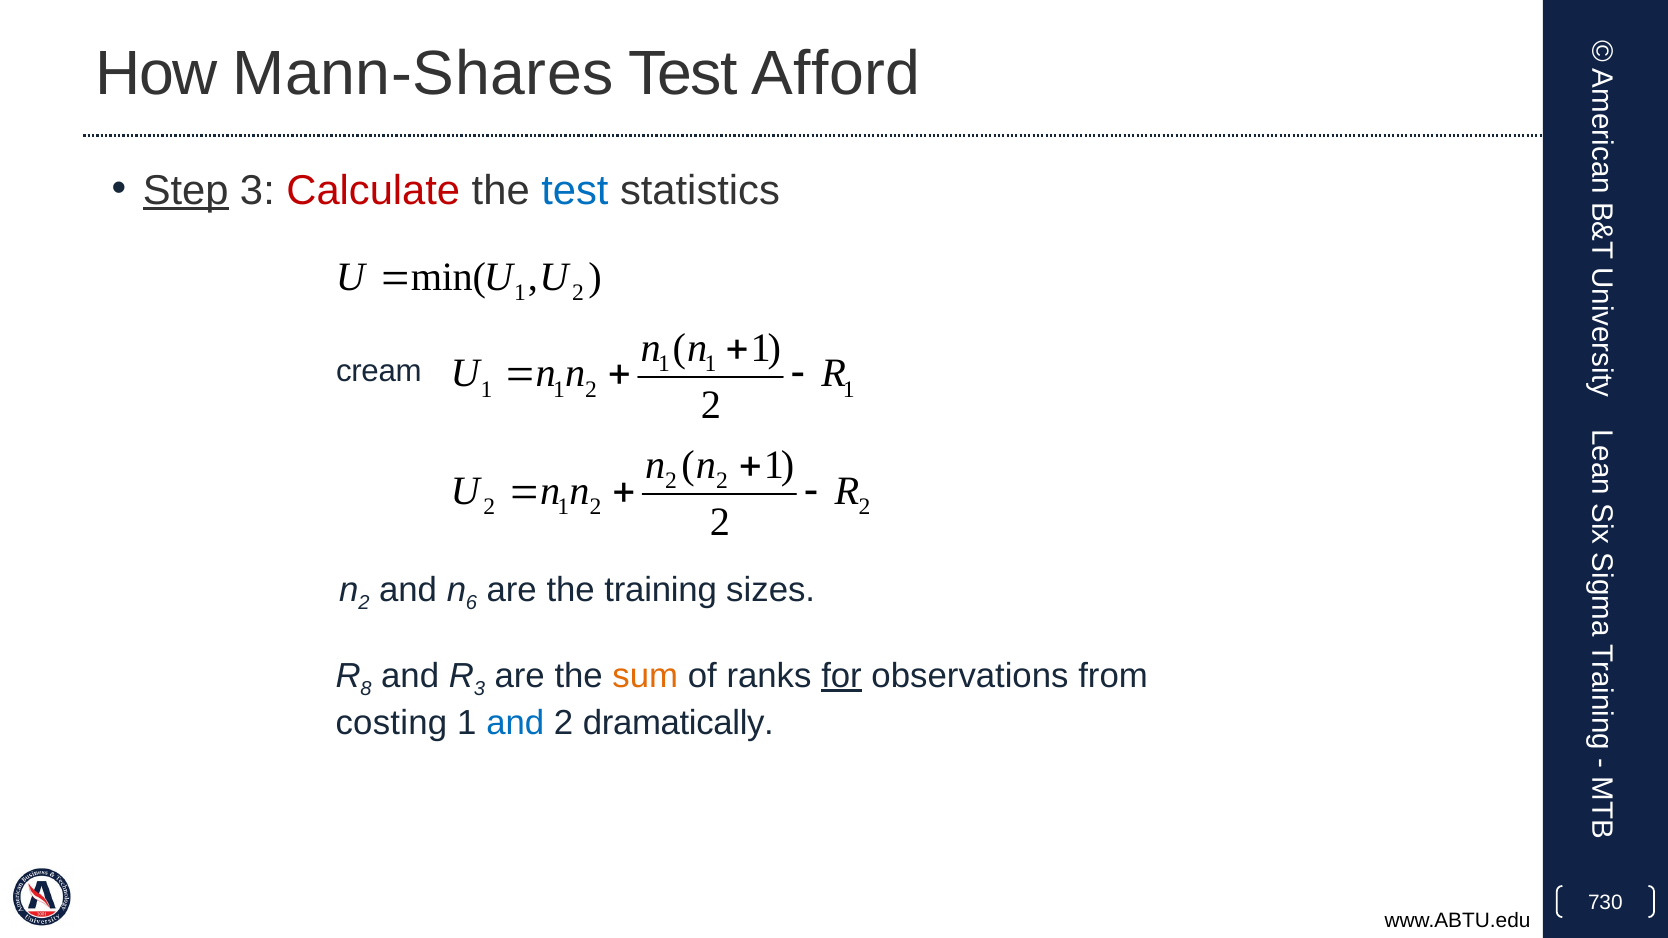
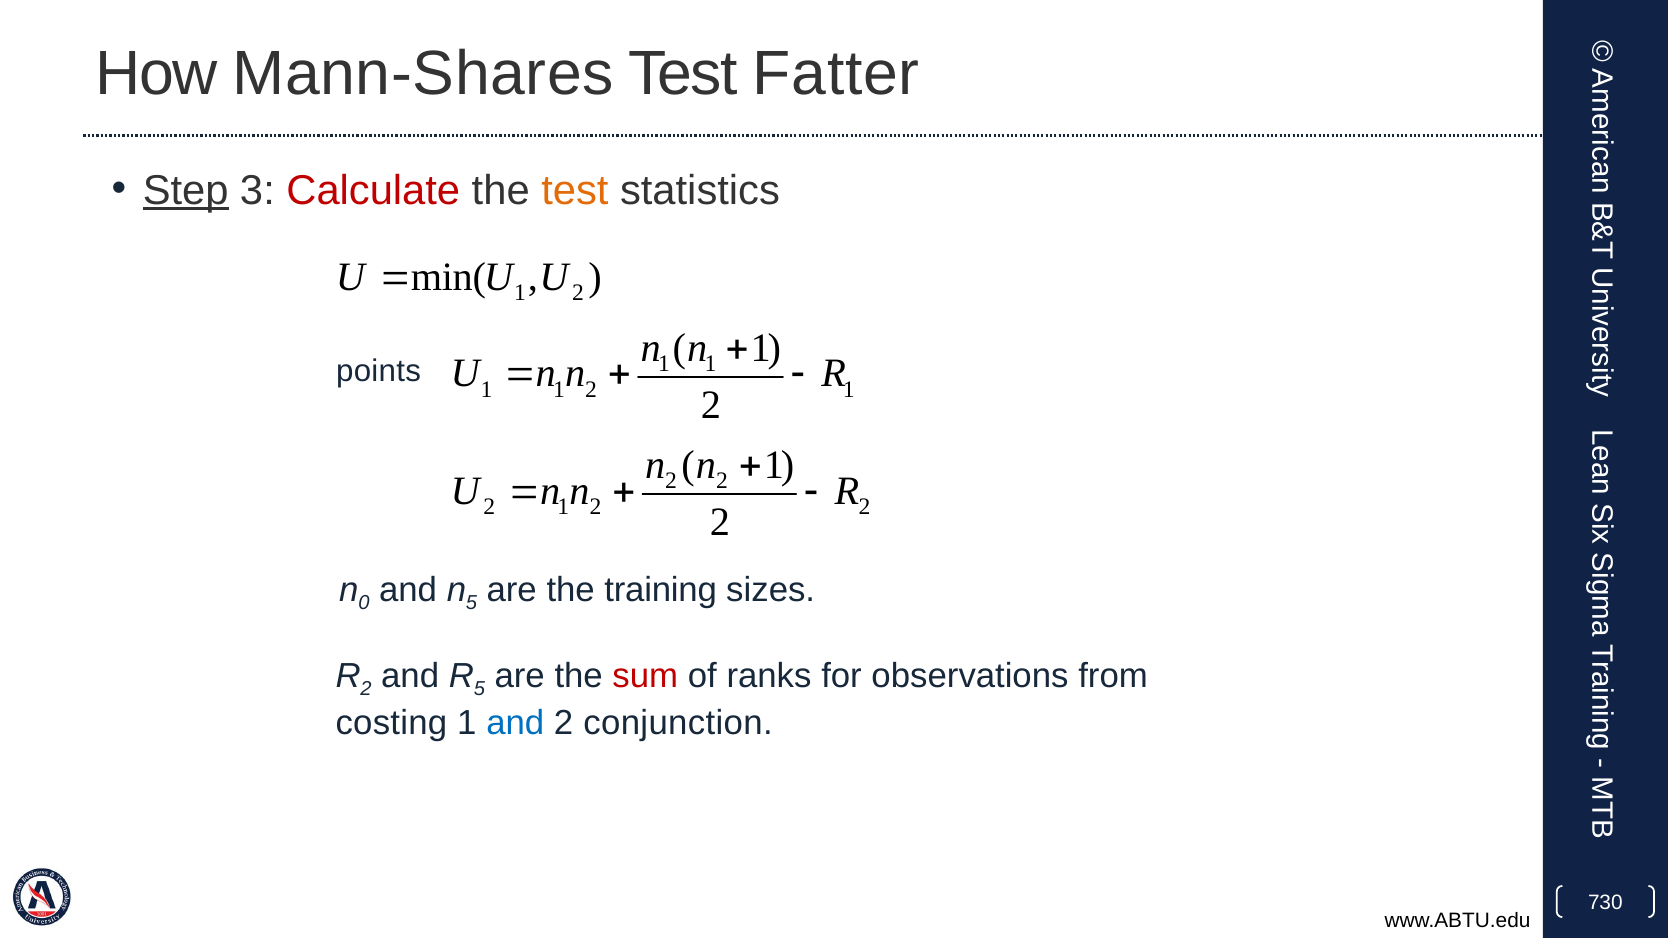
Afford: Afford -> Fatter (836, 74)
test colour: blue -> orange (575, 191)
cream: cream -> points (379, 371)
2: 2 -> 0 (364, 603)
6: 6 -> 5 (472, 603)
8: 8 -> 2 (366, 689)
3: 3 -> 5 (480, 689)
sum colour: orange -> red (645, 676)
for underline: present -> none (842, 676)
dramatically: dramatically -> conjunction (678, 723)
